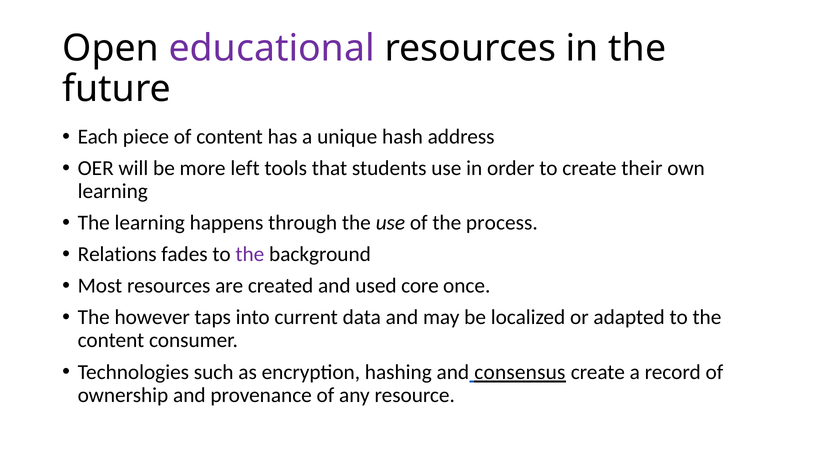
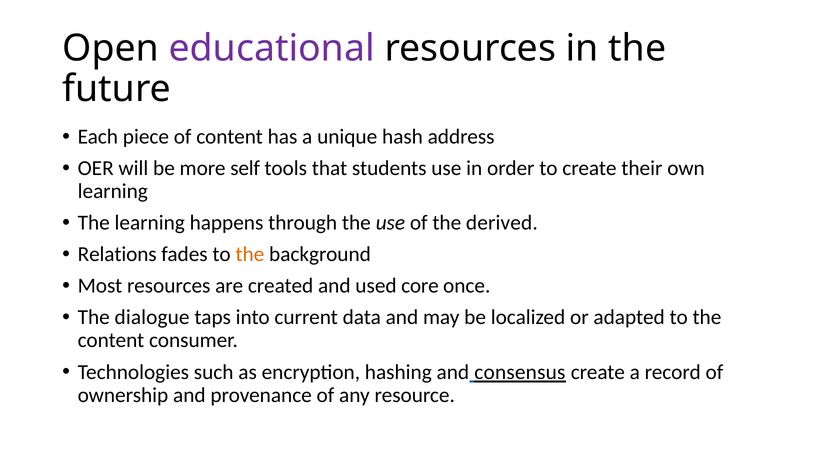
left: left -> self (245, 168)
process: process -> derived (502, 223)
the colour: purple -> orange (250, 254)
however: however -> dialogue (152, 318)
